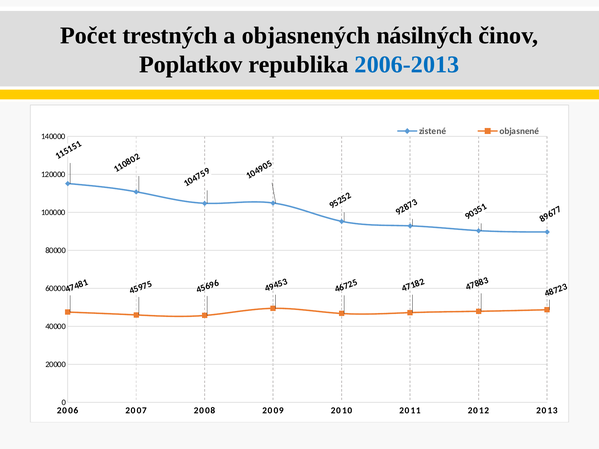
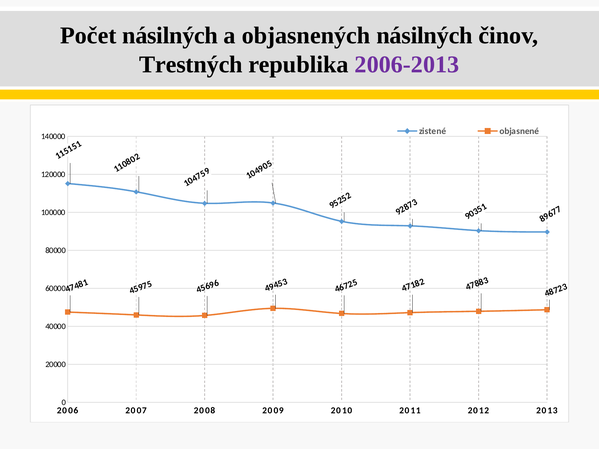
Počet trestných: trestných -> násilných (170, 36)
Poplatkov: Poplatkov -> Trestných (191, 65)
2006-2013 colour: blue -> purple (407, 65)
